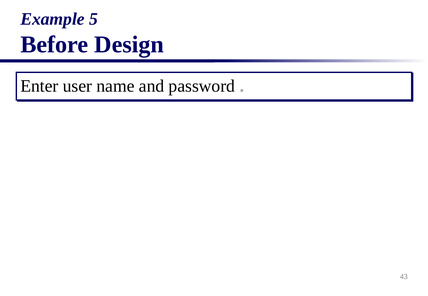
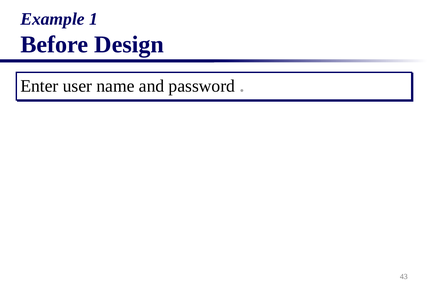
5: 5 -> 1 (94, 19)
